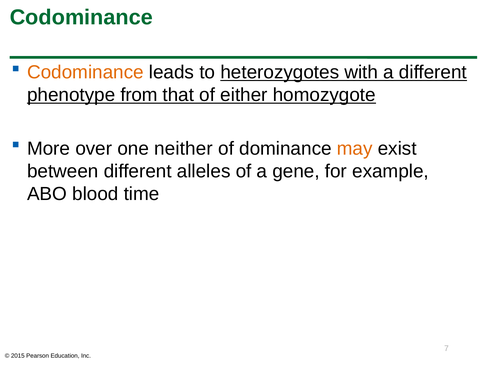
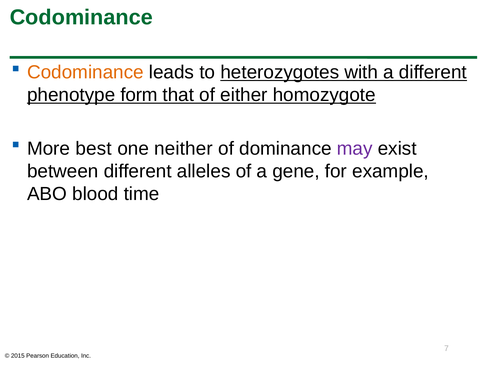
from: from -> form (139, 95)
over: over -> best (94, 149)
may colour: orange -> purple (355, 149)
